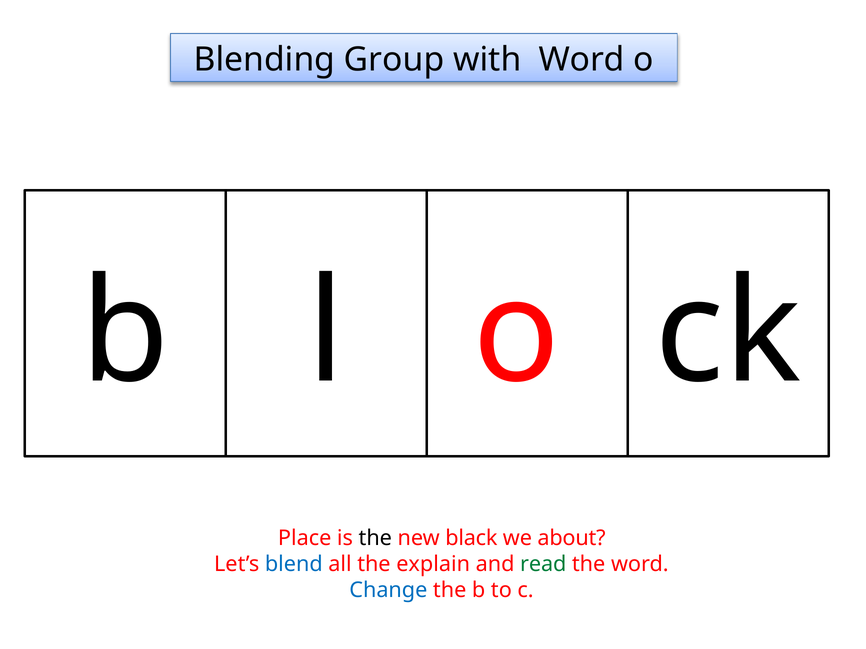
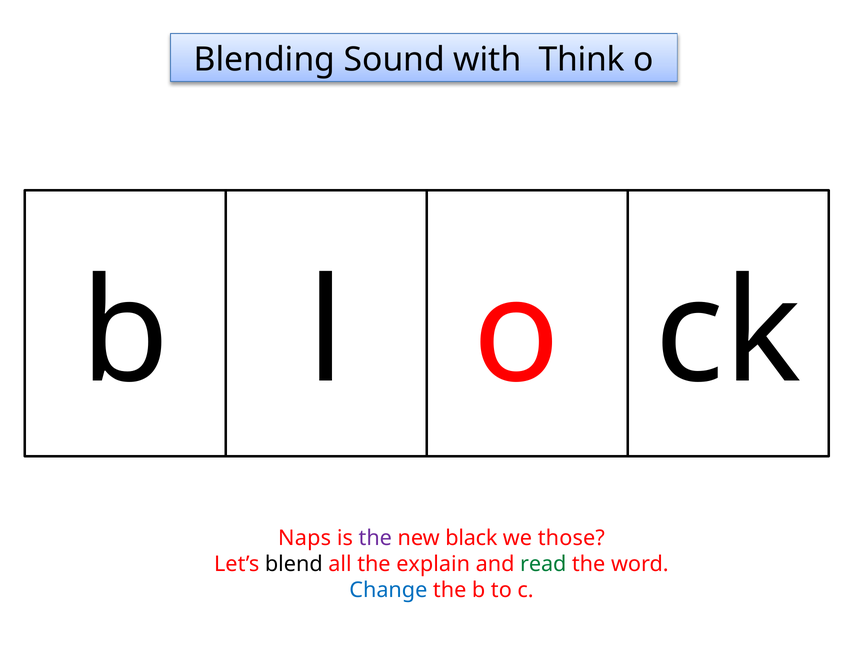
Group: Group -> Sound (394, 60)
with Word: Word -> Think (582, 60)
Place: Place -> Naps (305, 539)
the colour: black -> purple (375, 539)
about: about -> those (571, 539)
blend colour: blue -> black (294, 565)
